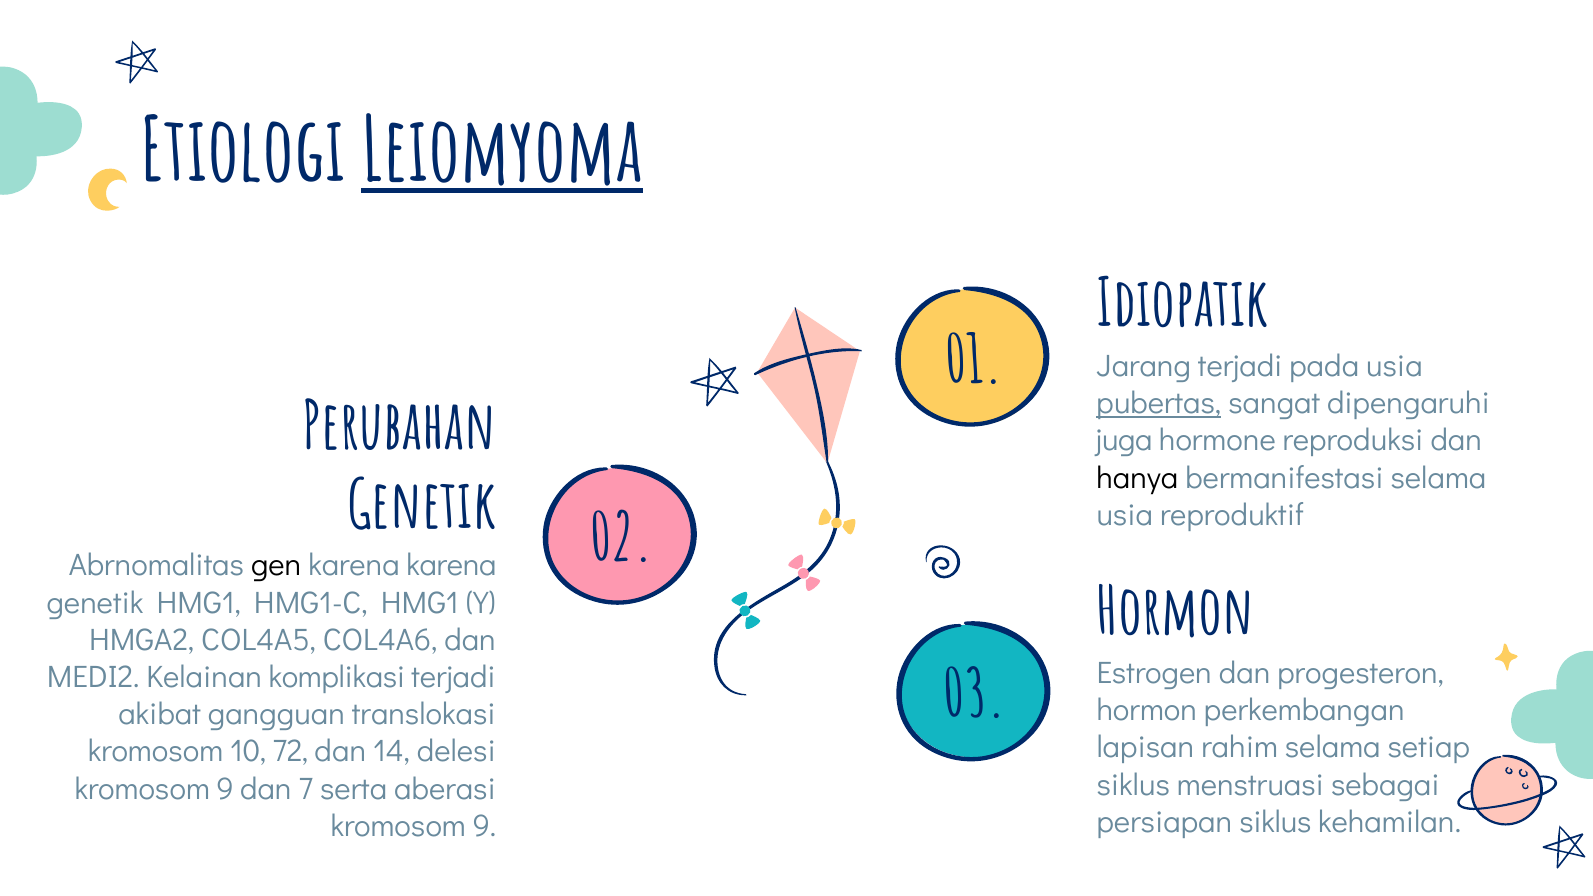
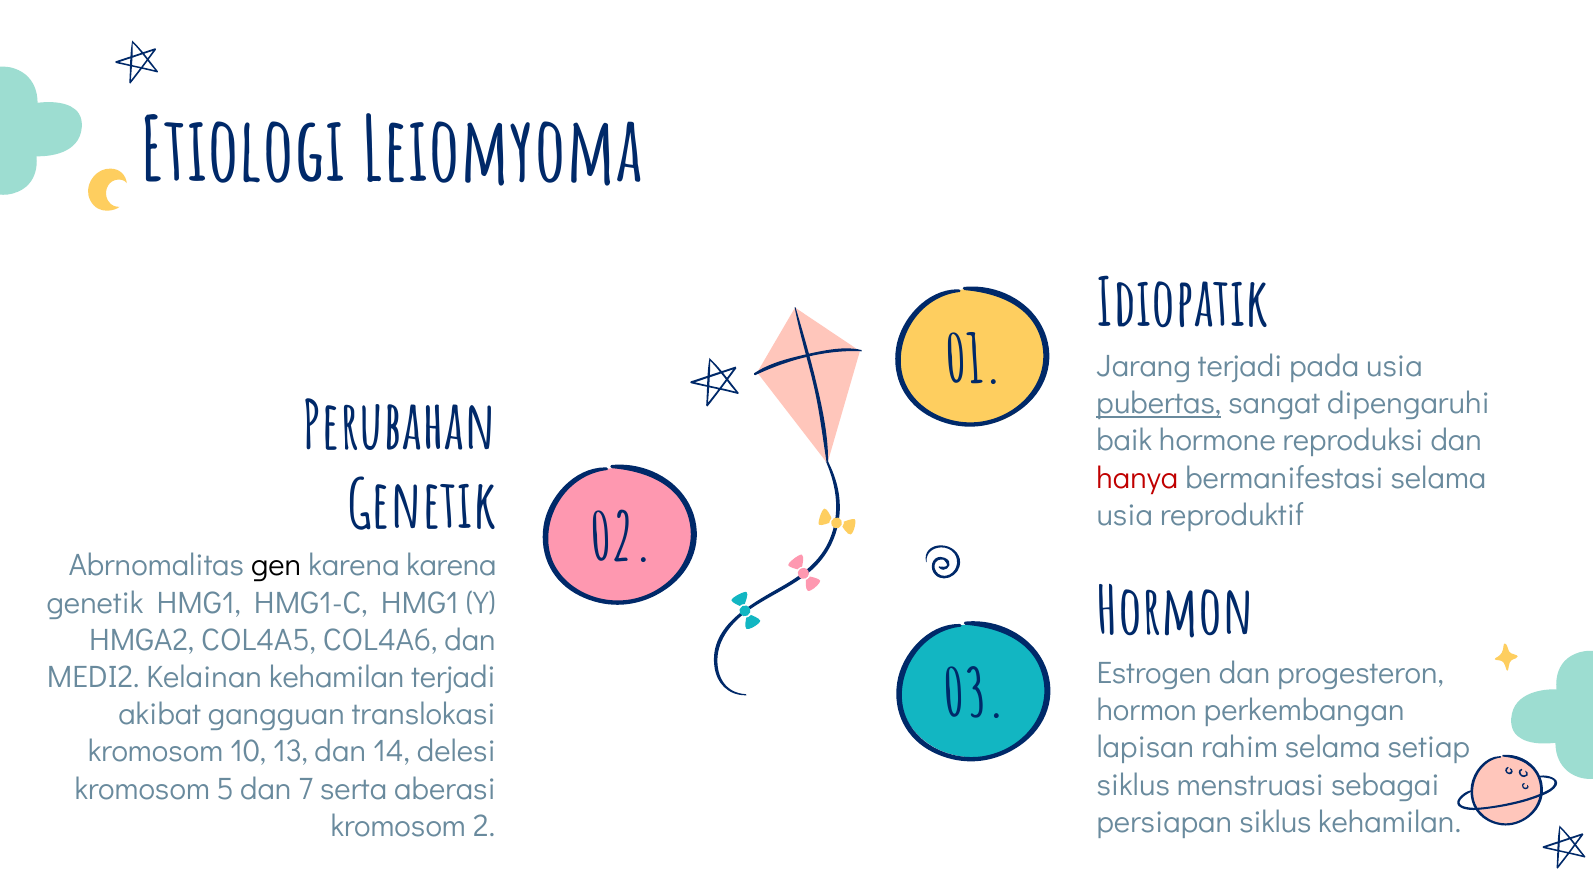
Leiomyoma underline: present -> none (502, 153)
juga: juga -> baik (1124, 441)
hanya colour: black -> red (1137, 478)
Kelainan komplikasi: komplikasi -> kehamilan (337, 677)
72: 72 -> 13 (291, 752)
9: 9 -> 5 (225, 789)
9: 9 -> 2 (484, 826)
